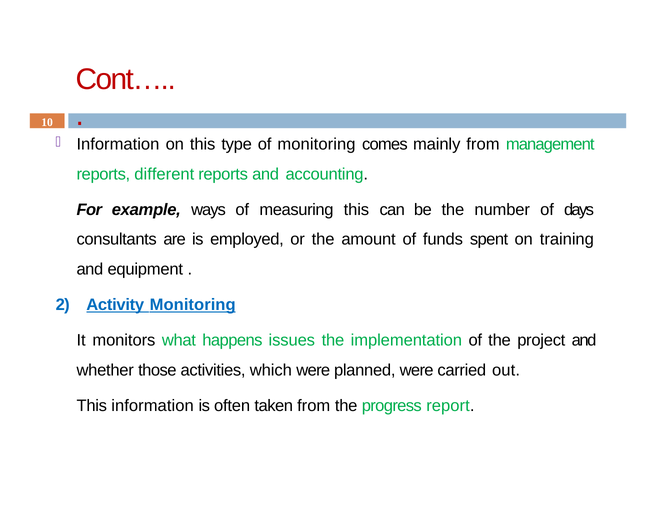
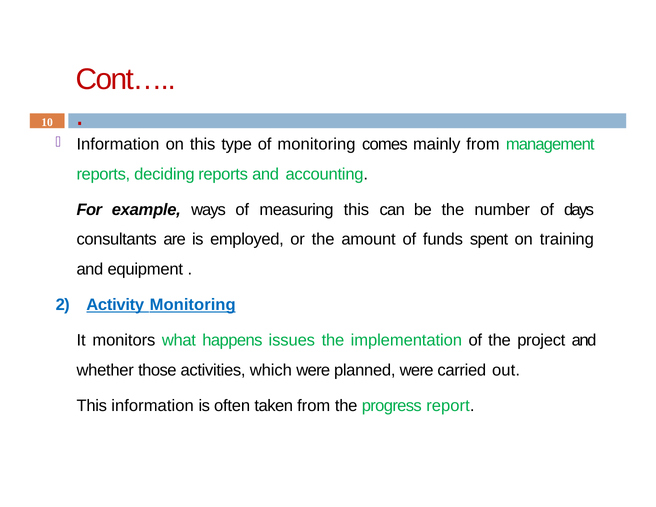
different: different -> deciding (164, 174)
